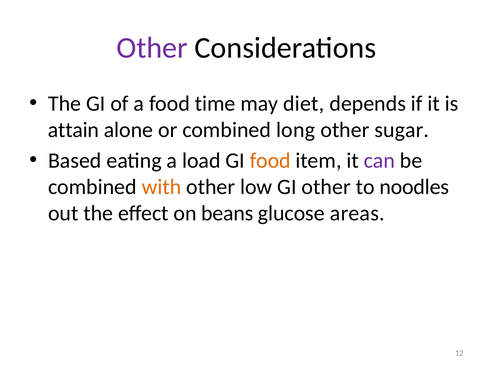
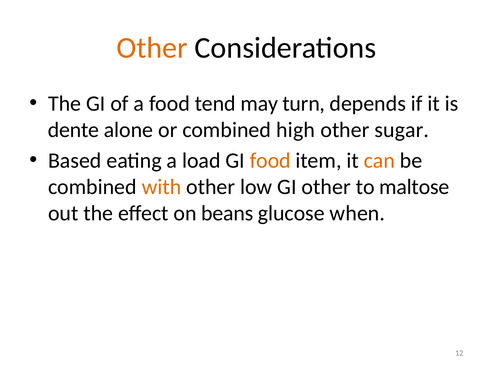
Other colour: purple -> orange (152, 48)
time: time -> tend (215, 103)
diet: diet -> turn (304, 103)
attain: attain -> dente (74, 130)
long: long -> high (296, 130)
can colour: purple -> orange (379, 160)
noodles: noodles -> maltose (414, 187)
areas: areas -> when (357, 213)
